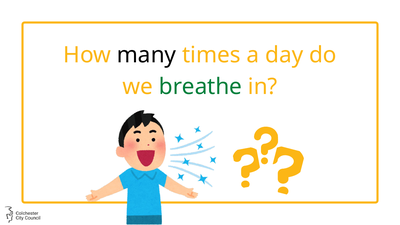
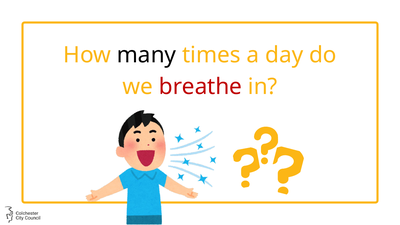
breathe colour: green -> red (200, 87)
